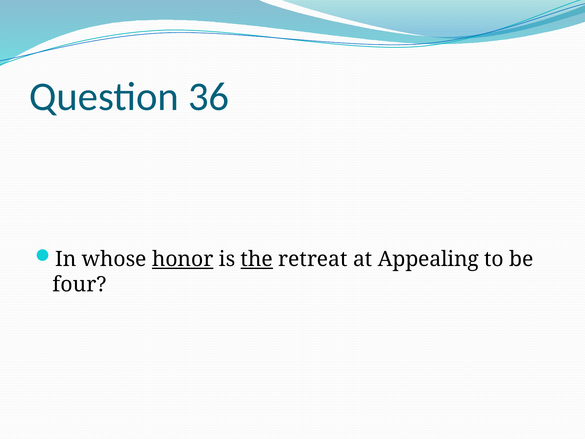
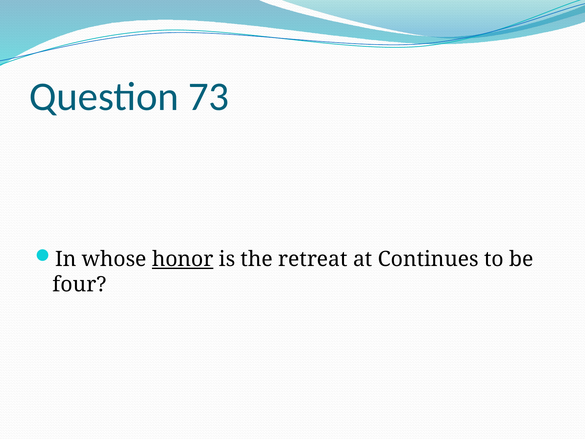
36: 36 -> 73 (209, 97)
the underline: present -> none (257, 259)
Appealing: Appealing -> Continues (428, 259)
